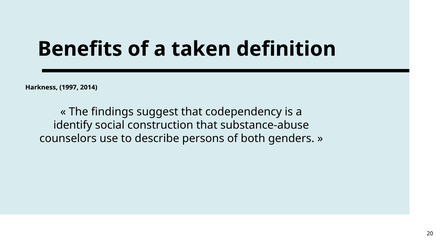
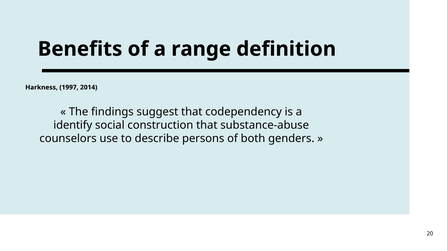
taken: taken -> range (201, 49)
